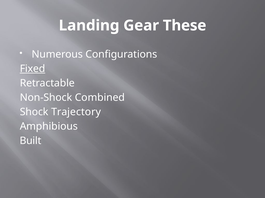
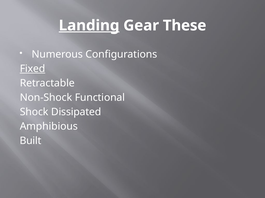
Landing underline: none -> present (89, 26)
Combined: Combined -> Functional (100, 98)
Trajectory: Trajectory -> Dissipated (76, 112)
